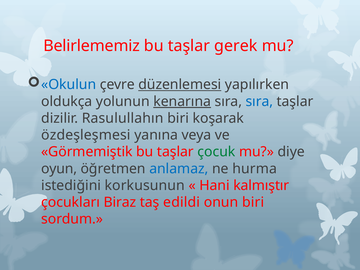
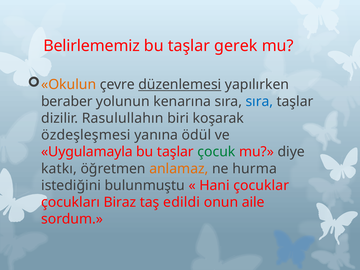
Okulun colour: blue -> orange (69, 85)
oldukça: oldukça -> beraber (67, 101)
kenarına underline: present -> none (182, 101)
veya: veya -> ödül (196, 135)
Görmemiştik: Görmemiştik -> Uygulamayla (87, 152)
oyun: oyun -> katkı (59, 169)
anlamaz colour: blue -> orange (179, 169)
korkusunun: korkusunun -> bulunmuştu (145, 185)
kalmıştır: kalmıştır -> çocuklar (261, 185)
onun biri: biri -> aile (253, 202)
